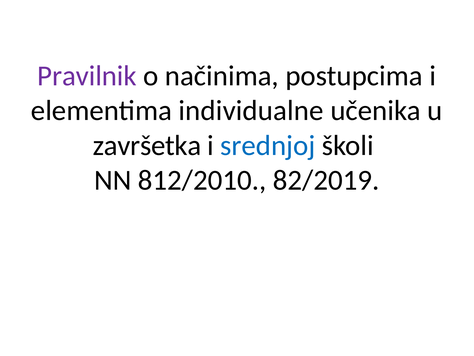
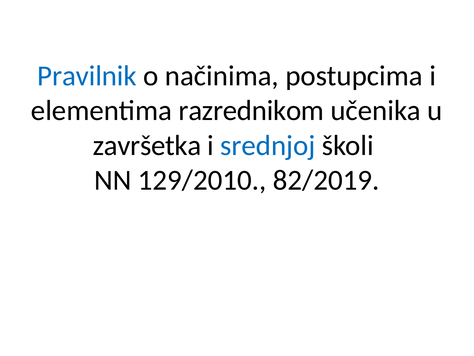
Pravilnik colour: purple -> blue (87, 76)
individualne: individualne -> razrednikom (251, 110)
812/2010: 812/2010 -> 129/2010 (202, 180)
